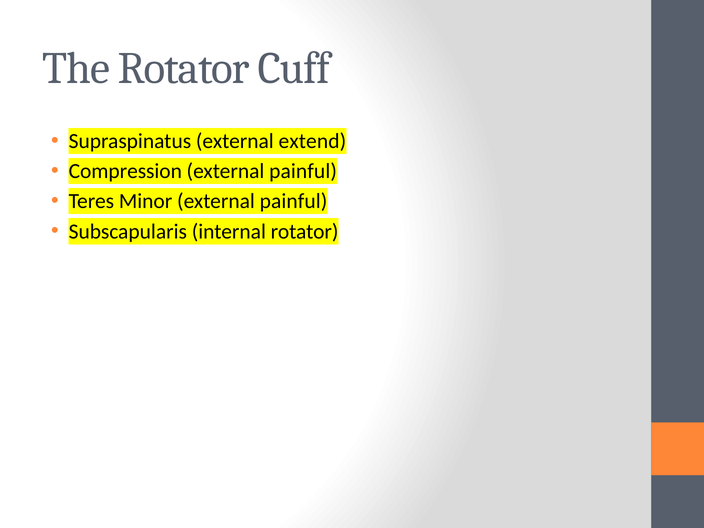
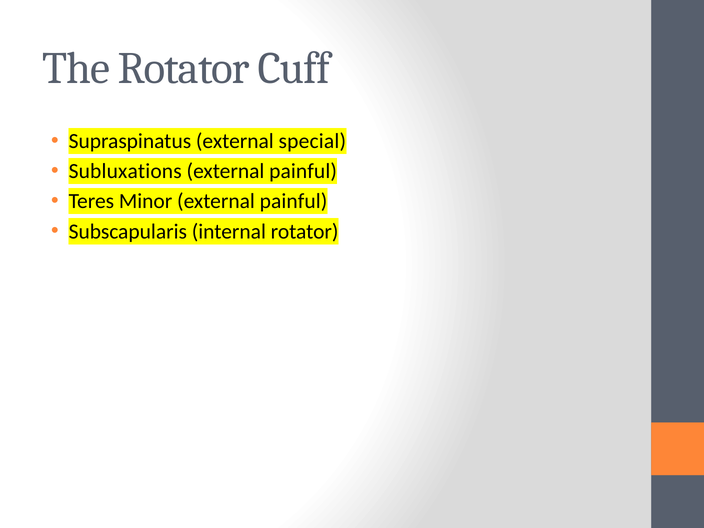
extend: extend -> special (312, 141)
Compression: Compression -> Subluxations (125, 171)
